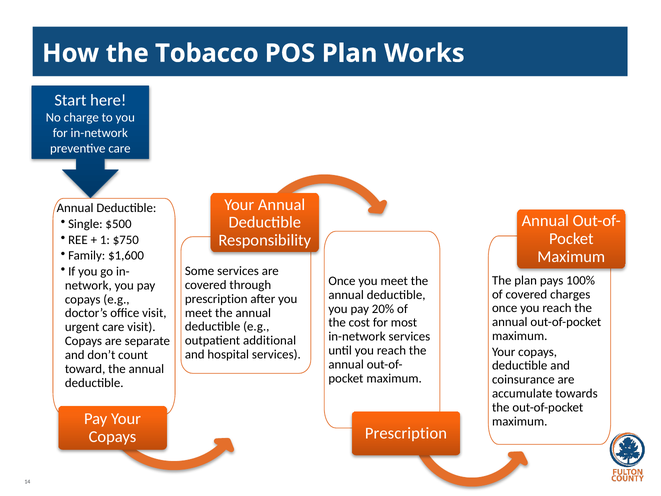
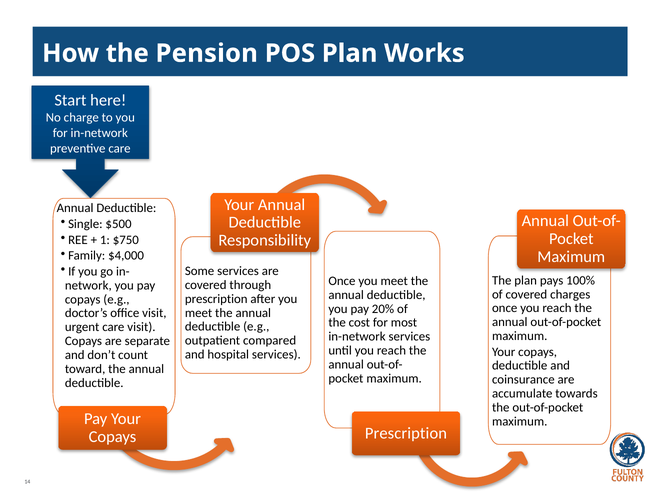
Tobacco: Tobacco -> Pension (207, 53)
$1,600: $1,600 -> $4,000 (126, 256)
additional: additional -> compared (270, 340)
